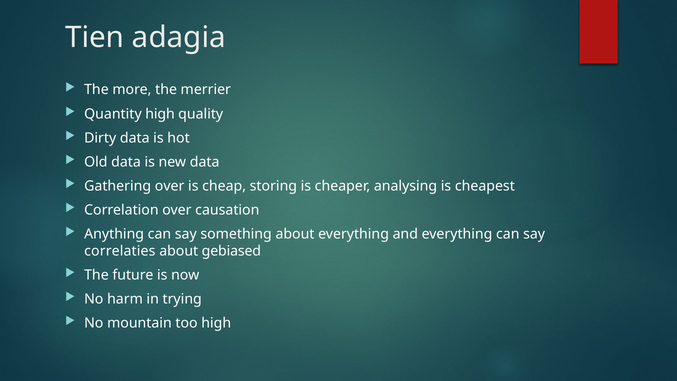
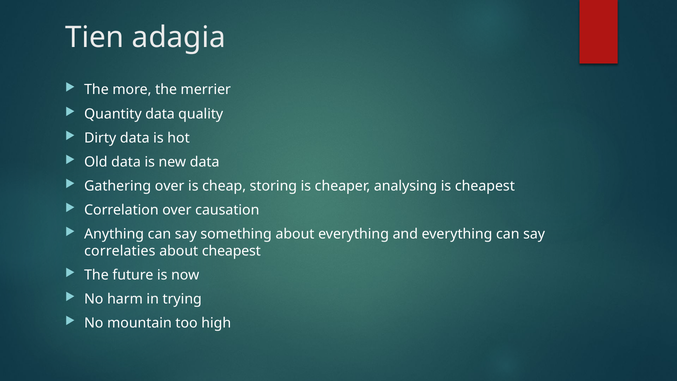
Quantity high: high -> data (160, 114)
about gebiased: gebiased -> cheapest (231, 251)
